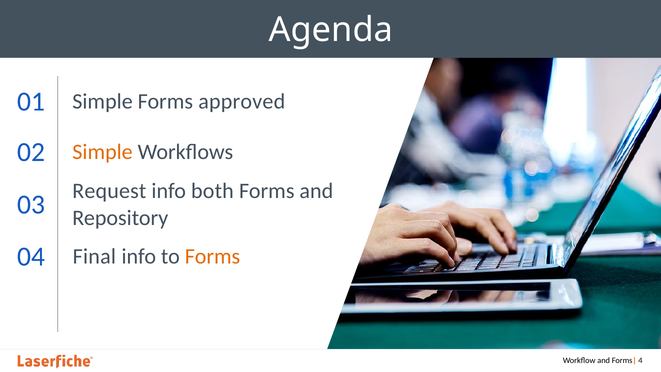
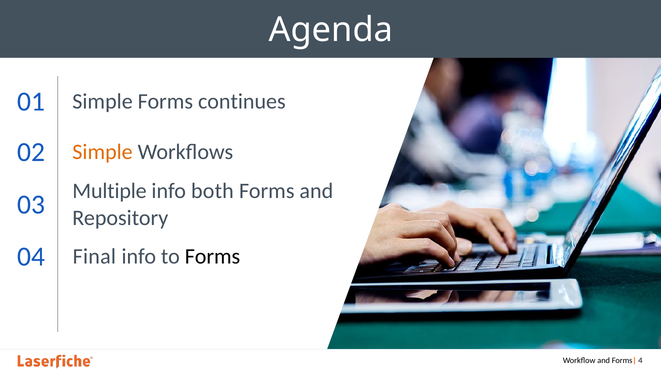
approved: approved -> continues (242, 101)
Request: Request -> Multiple (110, 191)
Forms colour: orange -> black (212, 256)
